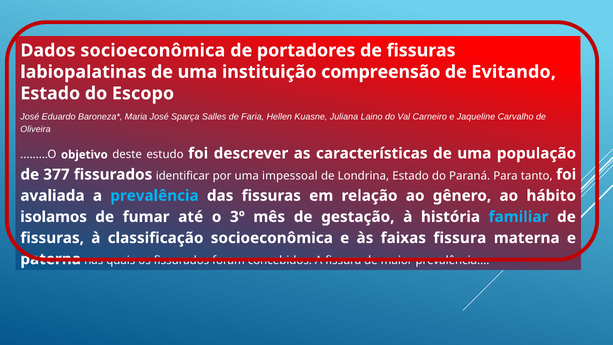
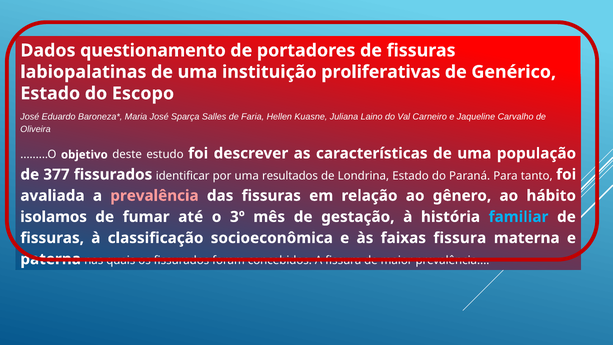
Dados socioeconômica: socioeconômica -> questionamento (153, 50)
compreensão: compreensão -> proliferativas (381, 72)
Evitando: Evitando -> Genérico (514, 72)
impessoal: impessoal -> resultados (290, 176)
prevalência colour: light blue -> pink (154, 196)
